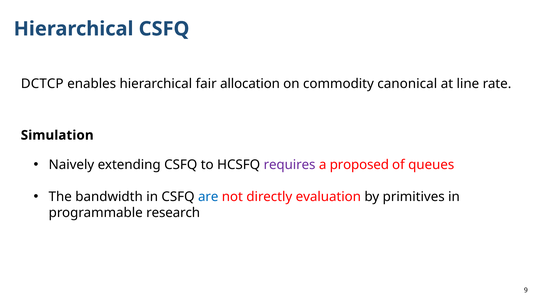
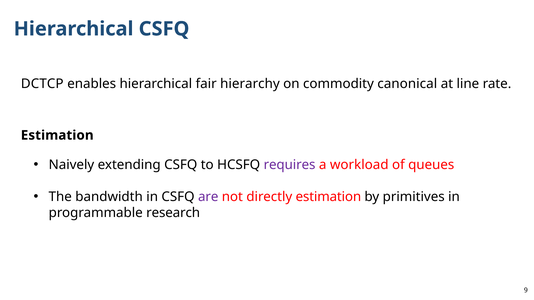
allocation: allocation -> hierarchy (250, 84)
Simulation: Simulation -> Estimation (57, 135)
proposed: proposed -> workload (359, 165)
are colour: blue -> purple (208, 197)
directly evaluation: evaluation -> estimation (328, 197)
